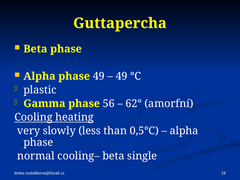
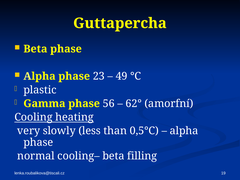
phase 49: 49 -> 23 (99, 76)
single: single -> filling (142, 156)
